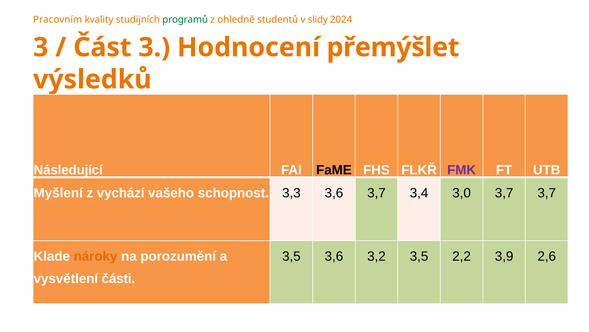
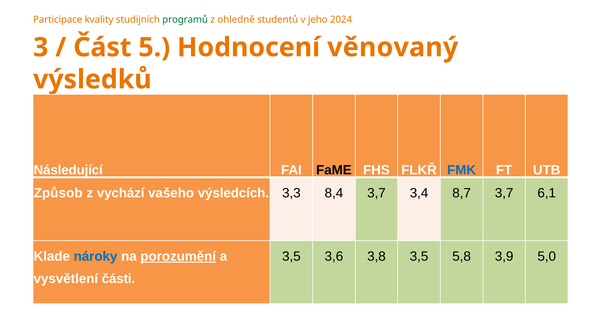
Pracovním: Pracovním -> Participace (58, 20)
slidy: slidy -> jeho (318, 20)
Část 3: 3 -> 5 (154, 47)
přemýšlet: přemýšlet -> věnovaný (393, 47)
FMK colour: purple -> blue (462, 170)
Myšlení: Myšlení -> Způsob (58, 193)
schopnost: schopnost -> výsledcích (233, 193)
3,3 3,6: 3,6 -> 8,4 (334, 193)
3,0: 3,0 -> 8,7 (462, 193)
3,7 3,7: 3,7 -> 6,1 (547, 193)
nároky colour: orange -> blue (96, 256)
porozumění underline: none -> present (178, 256)
3,2: 3,2 -> 3,8 (376, 256)
2,2: 2,2 -> 5,8 (462, 256)
2,6: 2,6 -> 5,0 (547, 256)
